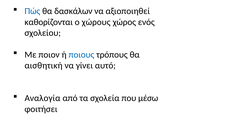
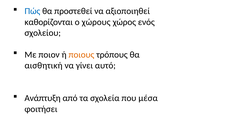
δασκάλων: δασκάλων -> προστεθεί (73, 11)
ποιους colour: blue -> orange (81, 55)
Αναλογία: Αναλογία -> Ανάπτυξη (43, 98)
μέσω: μέσω -> μέσα (148, 98)
